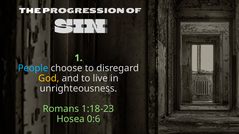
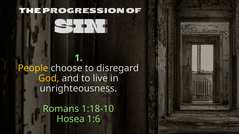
People colour: light blue -> yellow (33, 68)
1:18-23: 1:18-23 -> 1:18-10 (98, 109)
0:6: 0:6 -> 1:6 (94, 119)
